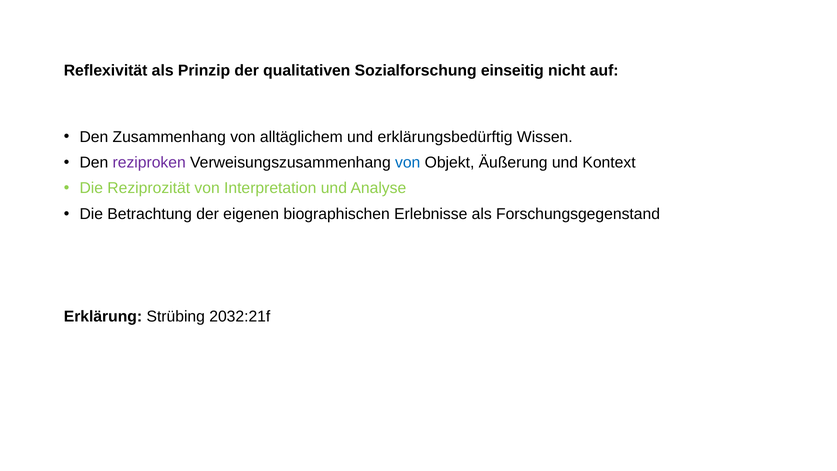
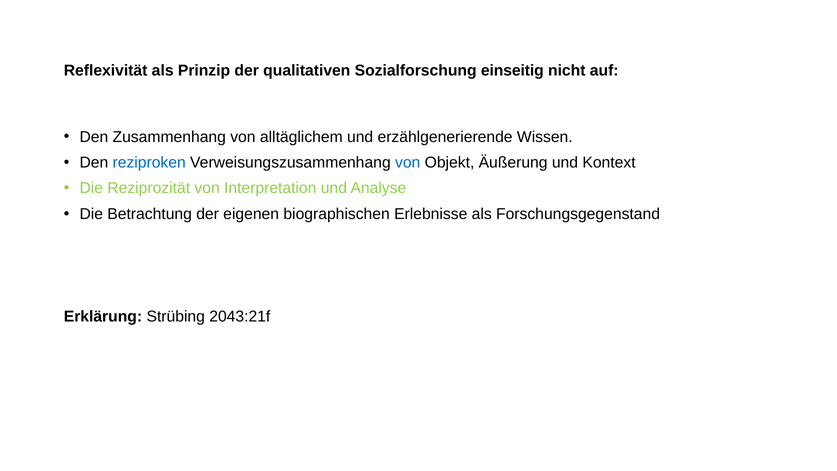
erklärungsbedürftig: erklärungsbedürftig -> erzählgenerierende (445, 137)
reziproken colour: purple -> blue (149, 163)
2032:21f: 2032:21f -> 2043:21f (240, 317)
